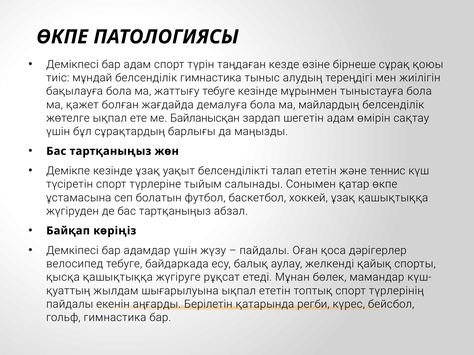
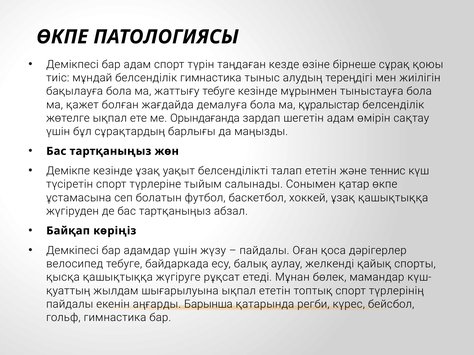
майлардың: майлардың -> құралыстар (329, 105)
Байланысқан: Байланысқан -> Орындағанда (205, 118)
Берілетін: Берілетін -> Барынша (208, 305)
